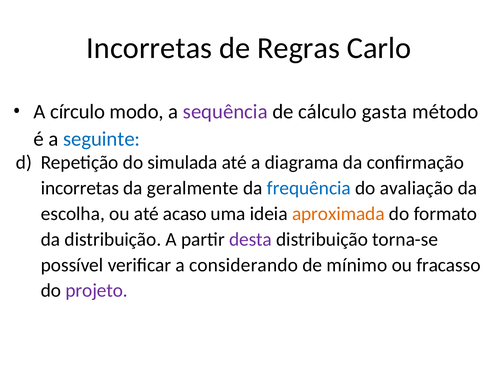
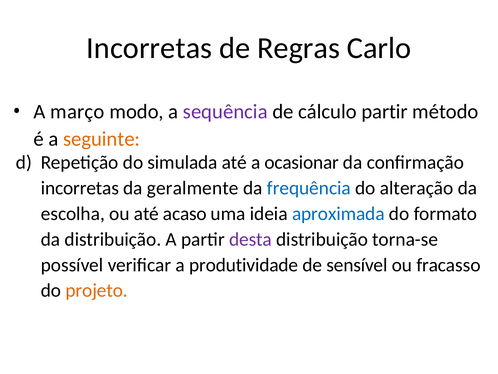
círculo: círculo -> março (77, 111)
cálculo gasta: gasta -> partir (385, 111)
seguinte colour: blue -> orange (102, 139)
diagrama: diagrama -> ocasionar (302, 162)
avaliação: avaliação -> alteração (417, 188)
aproximada colour: orange -> blue (338, 213)
considerando: considerando -> produtividade (244, 265)
mínimo: mínimo -> sensível (357, 265)
projeto colour: purple -> orange (97, 290)
